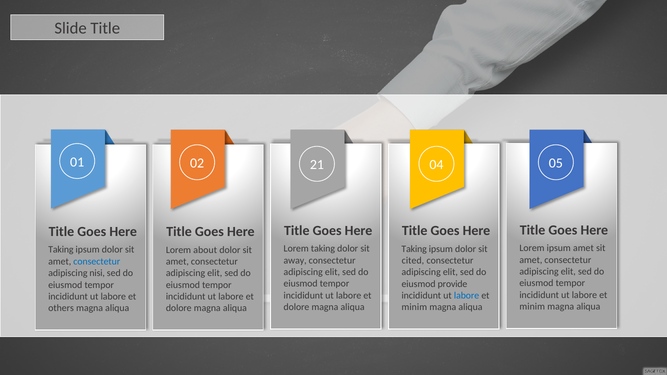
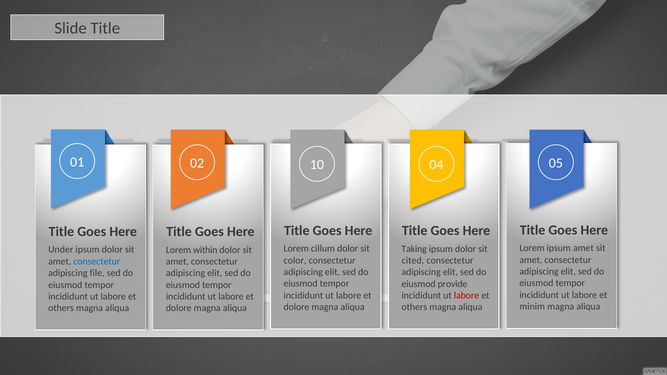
21: 21 -> 10 (317, 165)
Lorem taking: taking -> cillum (323, 249)
Taking: Taking -> Under (61, 250)
about: about -> within (205, 250)
away: away -> color (295, 261)
nisi: nisi -> file (97, 273)
labore colour: blue -> red (467, 296)
minim: minim -> others (414, 307)
